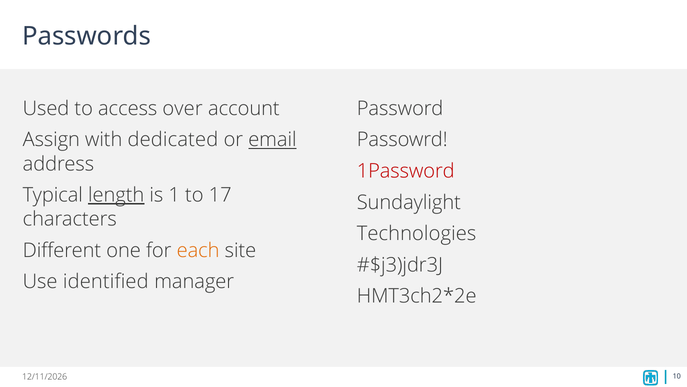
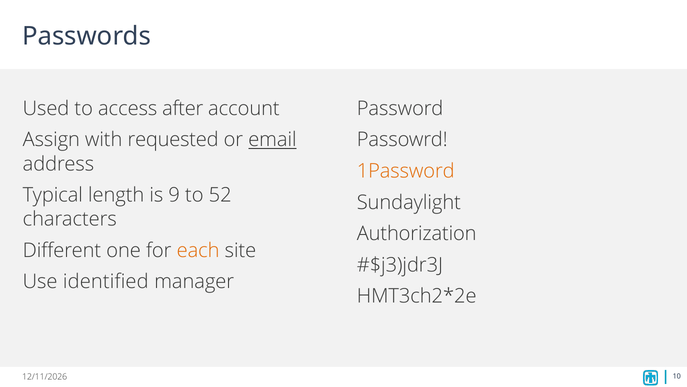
over: over -> after (183, 108)
dedicated: dedicated -> requested (173, 140)
1Password colour: red -> orange (406, 171)
length underline: present -> none (116, 195)
1: 1 -> 9 (174, 195)
17: 17 -> 52 (220, 195)
Technologies: Technologies -> Authorization (417, 233)
